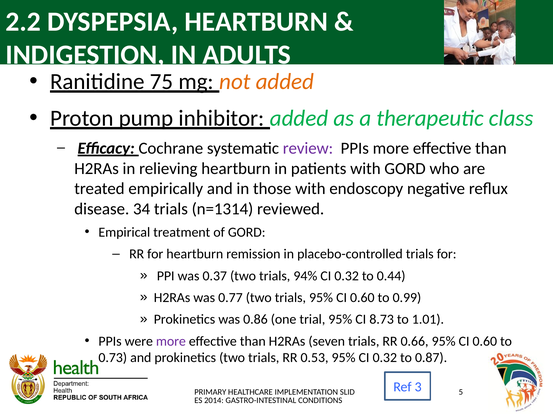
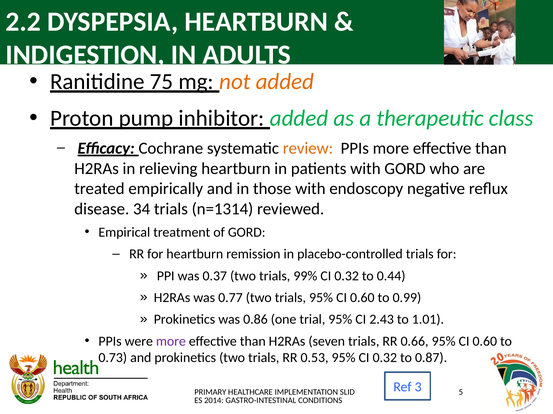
review colour: purple -> orange (308, 149)
94%: 94% -> 99% (305, 276)
8.73: 8.73 -> 2.43 (382, 320)
